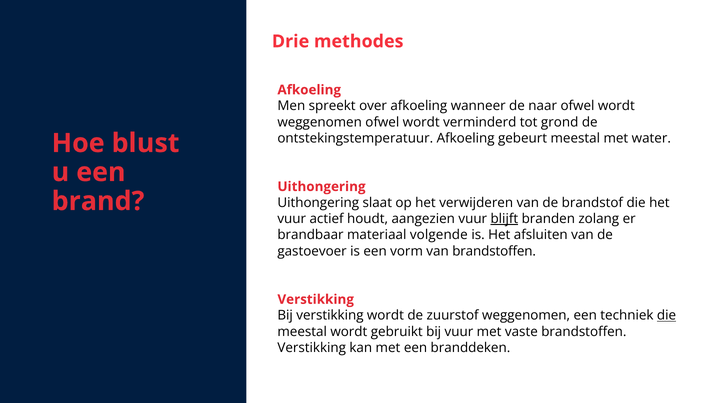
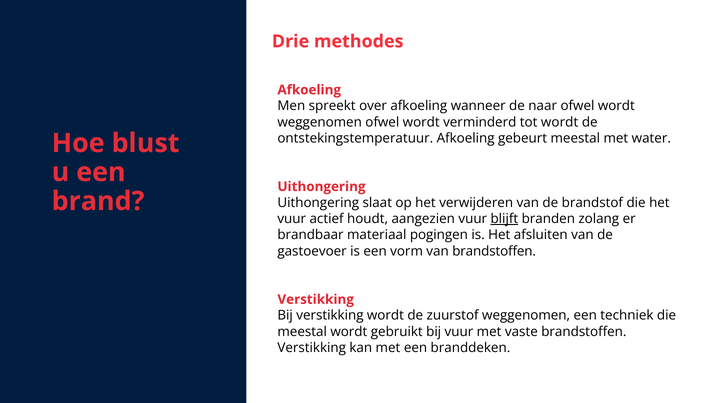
tot grond: grond -> wordt (560, 122)
volgende: volgende -> pogingen (439, 235)
die underline: present -> none (667, 315)
